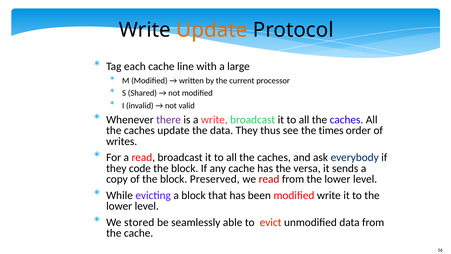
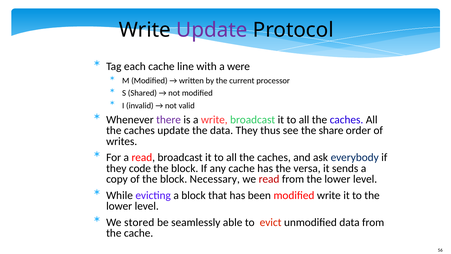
Update colour: orange -> purple (212, 30)
large: large -> were (239, 66)
times: times -> share (331, 130)
Preserved: Preserved -> Necessary (215, 179)
